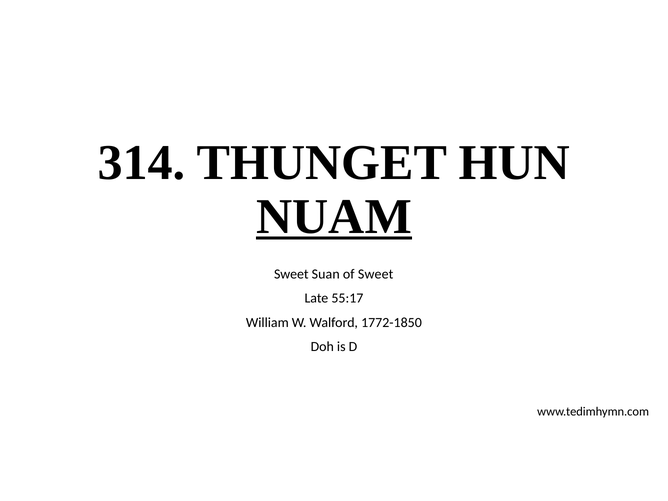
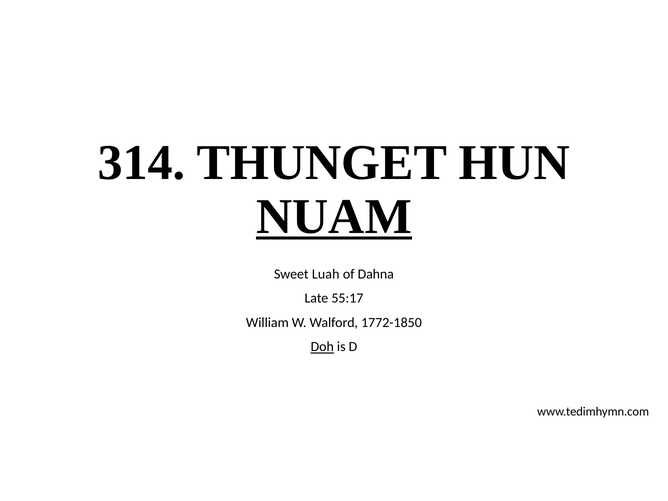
Suan: Suan -> Luah (326, 274)
of Sweet: Sweet -> Dahna (376, 274)
Doh underline: none -> present (322, 347)
